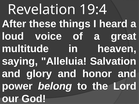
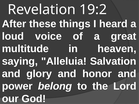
19:4: 19:4 -> 19:2 (93, 10)
